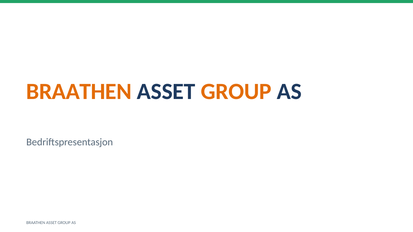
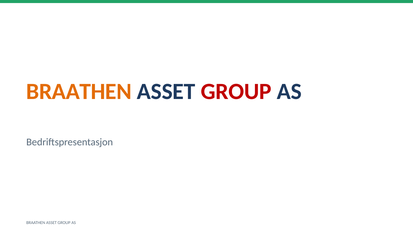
GROUP colour: orange -> red (236, 92)
